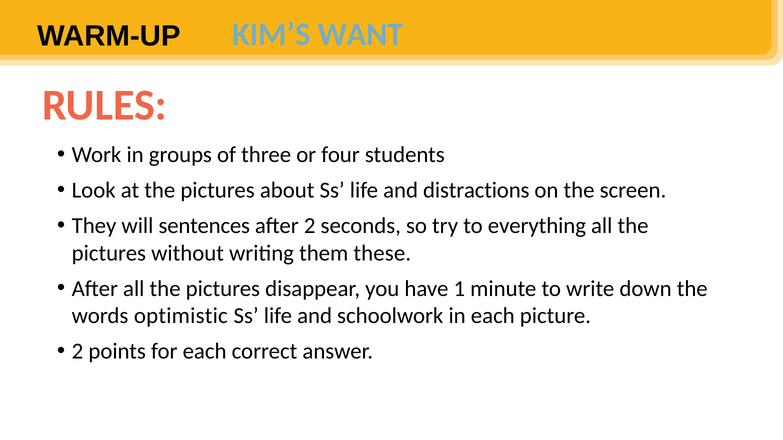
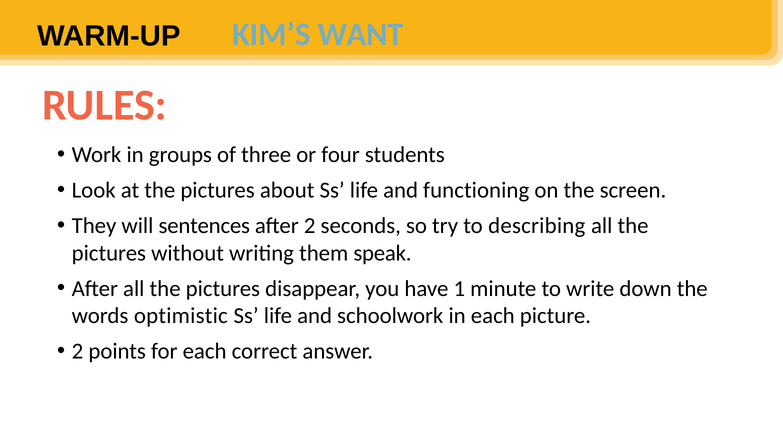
distractions: distractions -> functioning (476, 190)
everything: everything -> describing (537, 226)
these: these -> speak (383, 253)
